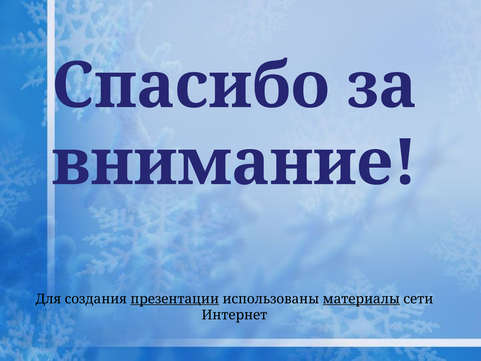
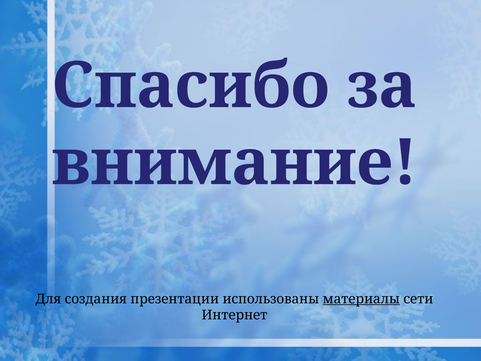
презентации underline: present -> none (175, 299)
